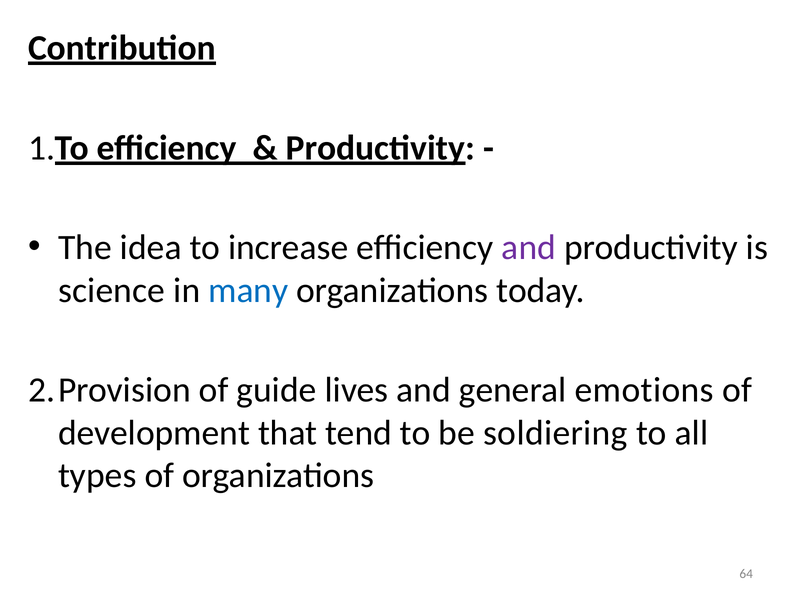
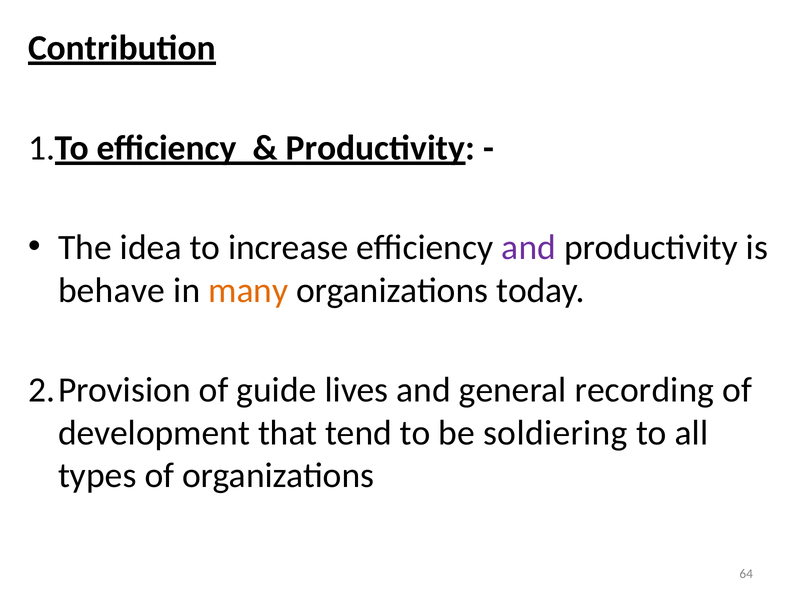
science: science -> behave (112, 290)
many colour: blue -> orange (248, 290)
emotions: emotions -> recording (644, 390)
